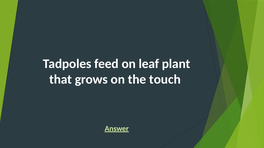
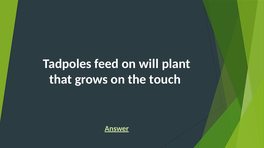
leaf: leaf -> will (149, 64)
